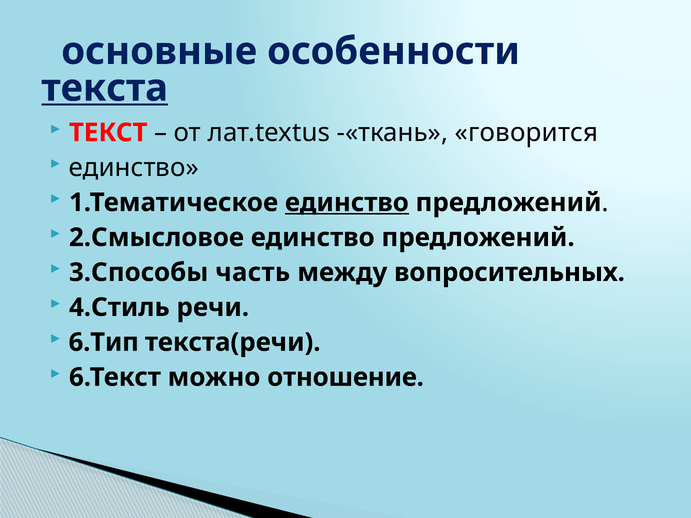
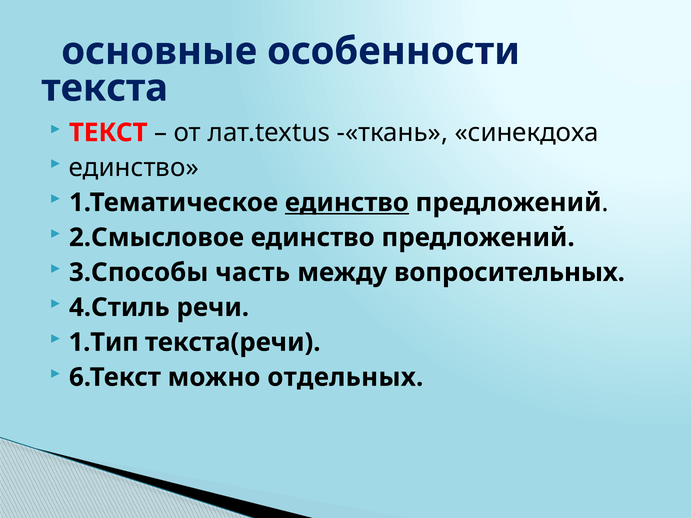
текста underline: present -> none (105, 88)
говорится: говорится -> синекдоха (527, 133)
6.Тип: 6.Тип -> 1.Тип (104, 342)
отношение: отношение -> отдельных (345, 377)
